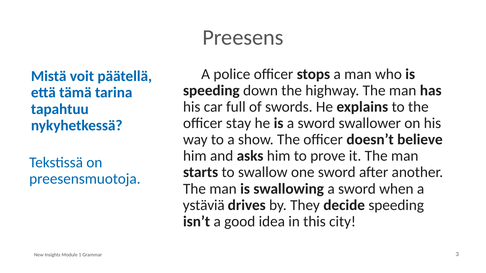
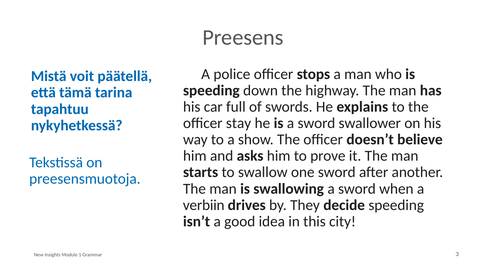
ystäviä: ystäviä -> verbiin (204, 205)
